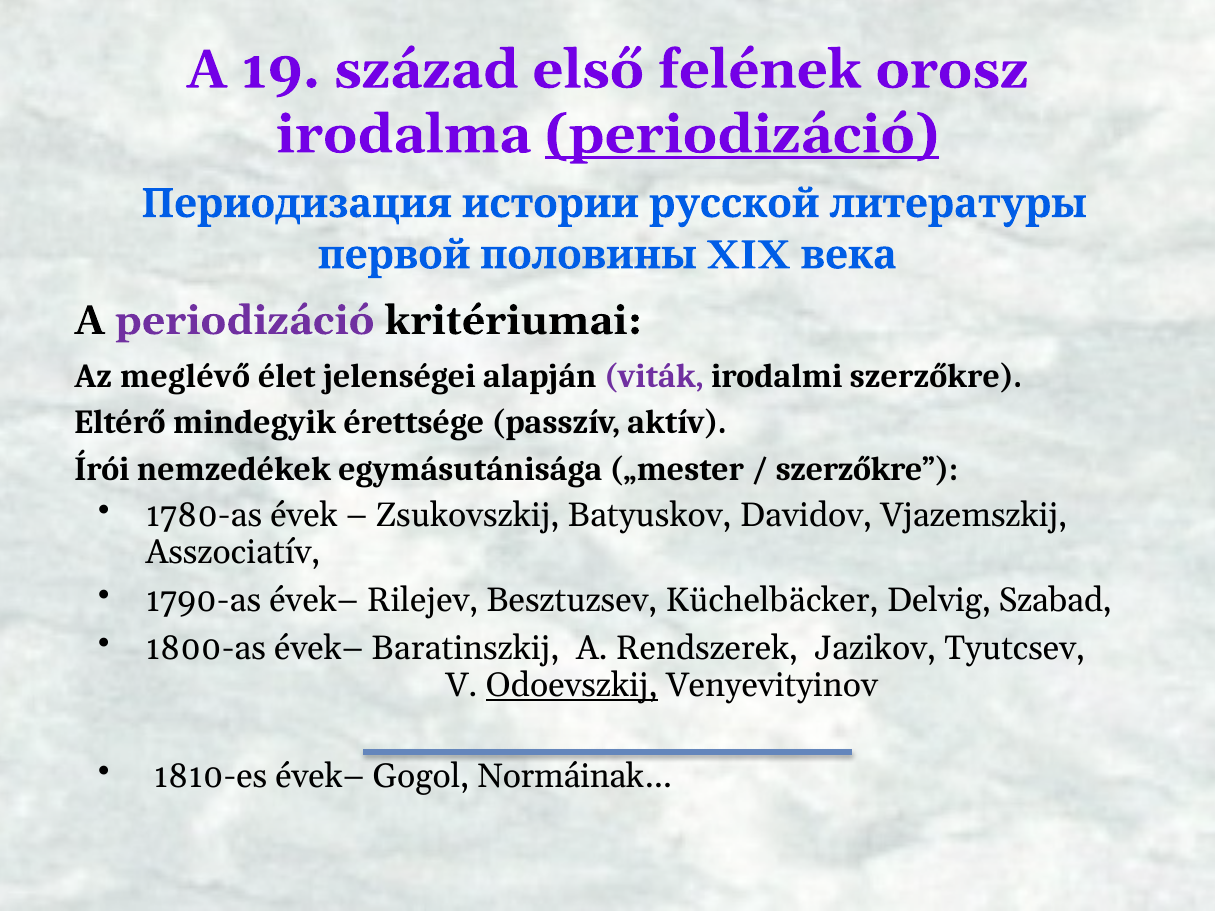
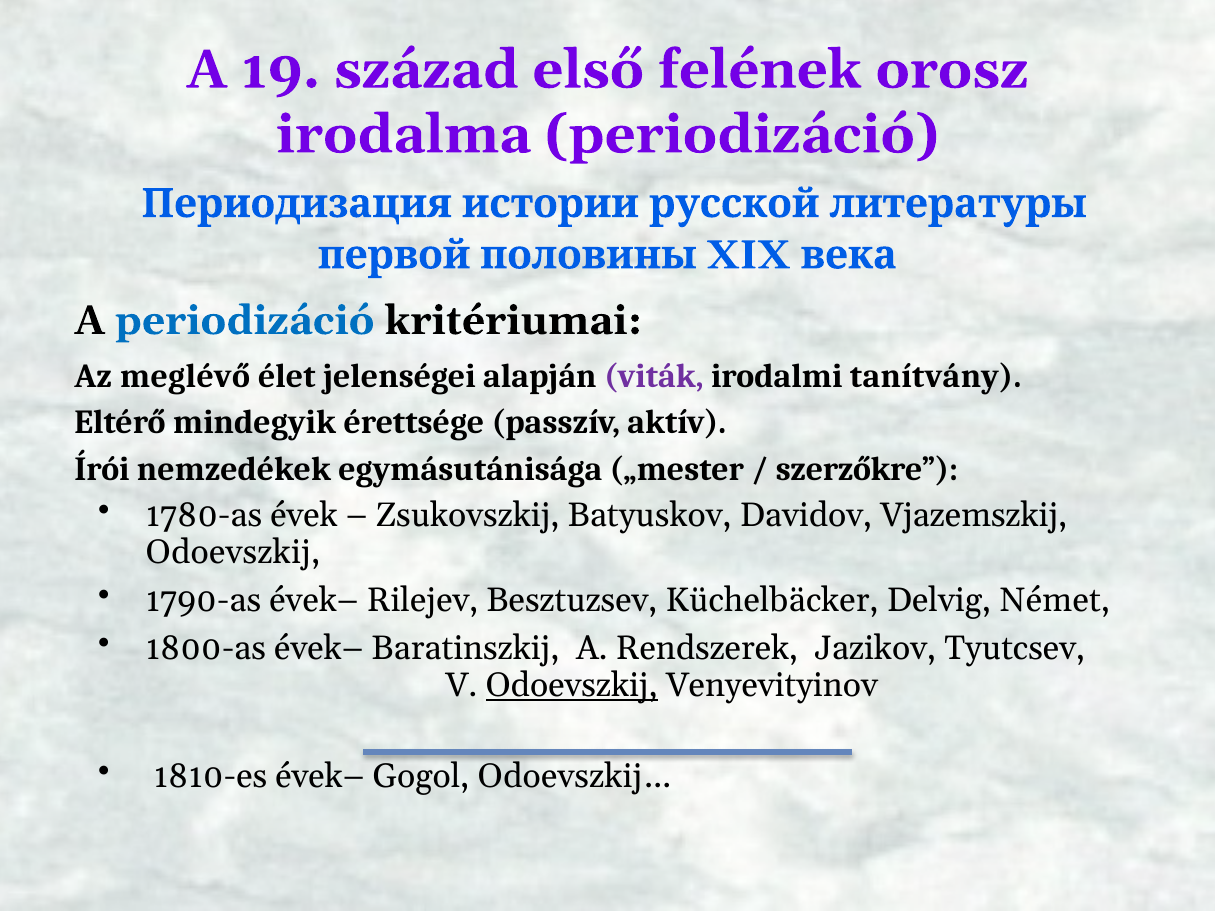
periodizáció underline: present -> none (742, 135)
periodizáció colour: purple -> blue (245, 321)
irodalmi szerzőkre: szerzőkre -> tanítvány (936, 376)
Asszociatív: Asszociatív -> Odoevszkij (233, 552)
Szabad: Szabad -> Német (1055, 601)
Normáinak…: Normáinak… -> Odoevszkij… (574, 777)
